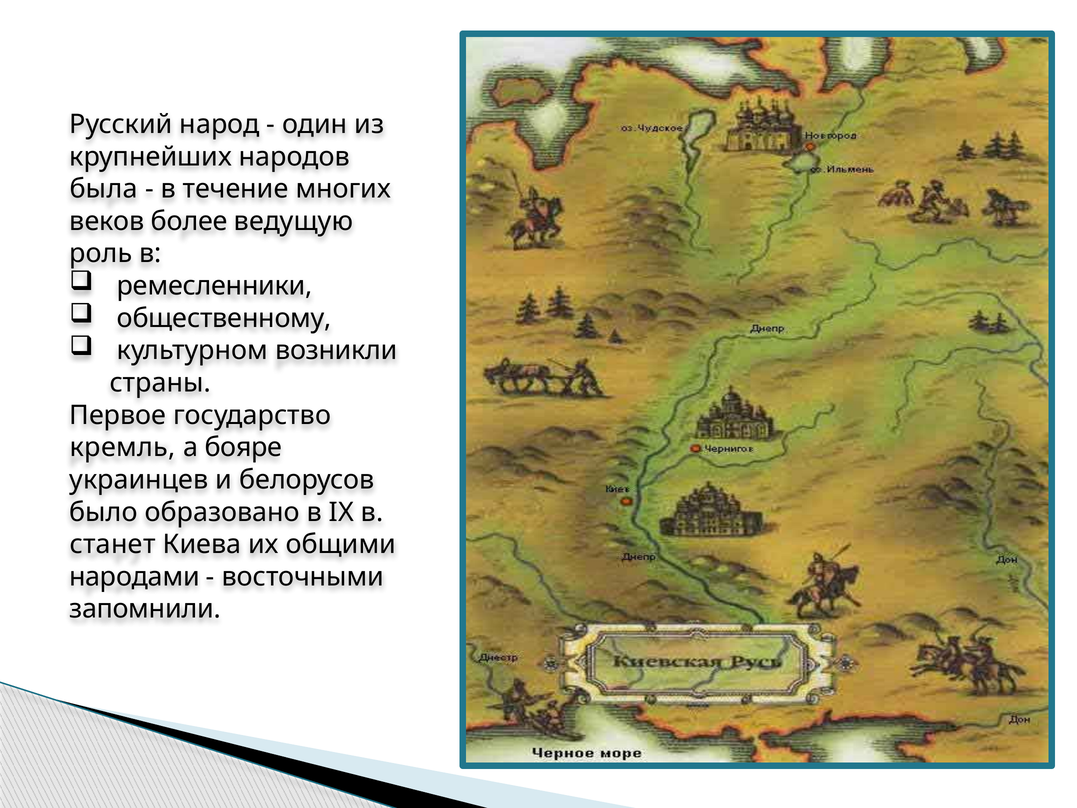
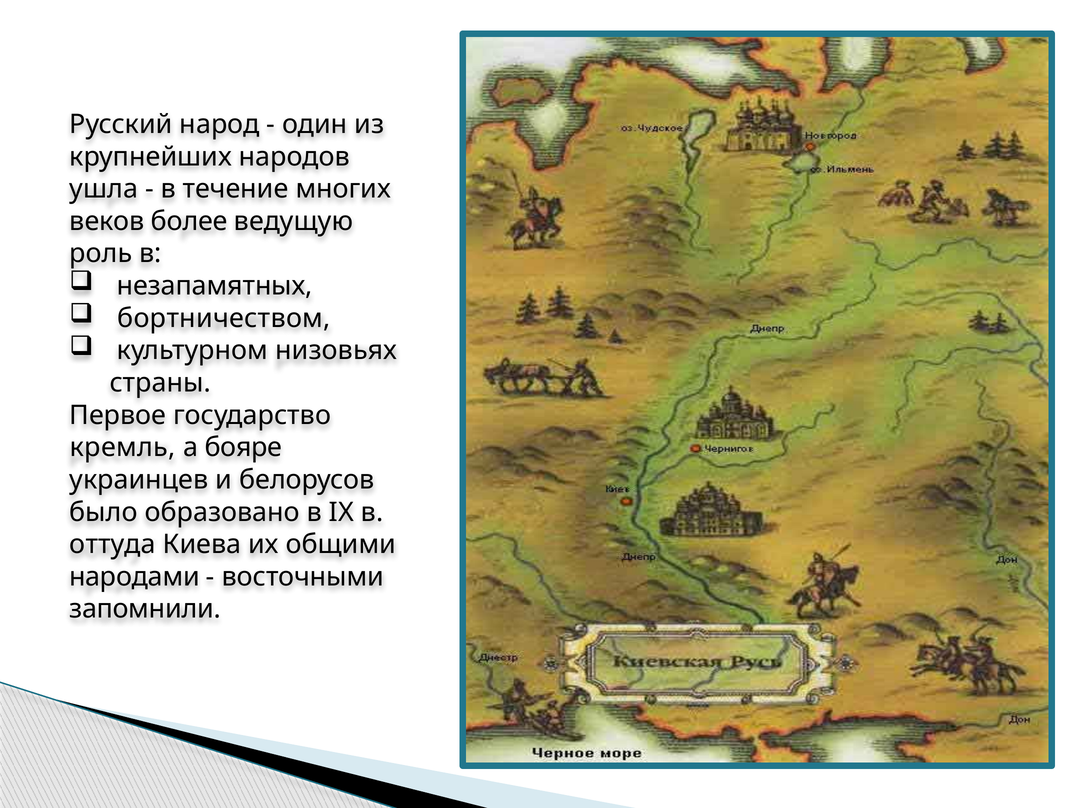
была: была -> ушла (104, 189)
ремесленники: ремесленники -> незапамятных (215, 286)
общественному: общественному -> бортничеством (224, 318)
возникли: возникли -> низовьях (336, 350)
станет: станет -> оттуда (113, 544)
